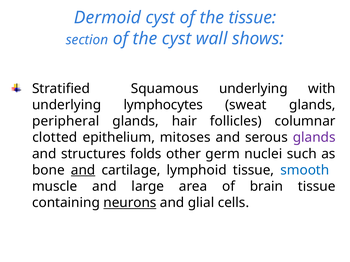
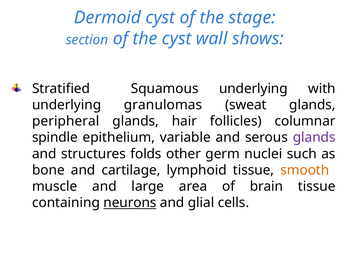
the tissue: tissue -> stage (252, 18)
lymphocytes: lymphocytes -> granulomas (163, 105)
clotted: clotted -> spindle (55, 138)
mitoses: mitoses -> variable (185, 138)
and underline: present -> none (83, 170)
smooth colour: blue -> orange (305, 170)
